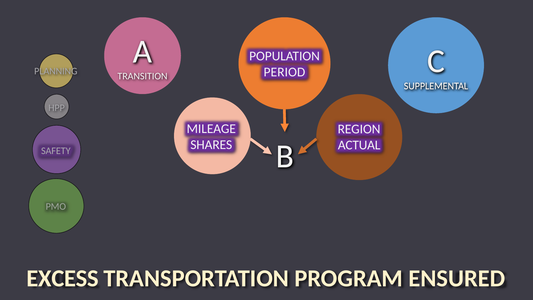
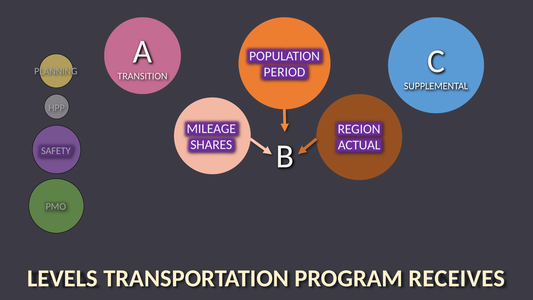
EXCESS: EXCESS -> LEVELS (62, 278)
ENSURED: ENSURED -> RECEIVES (457, 278)
